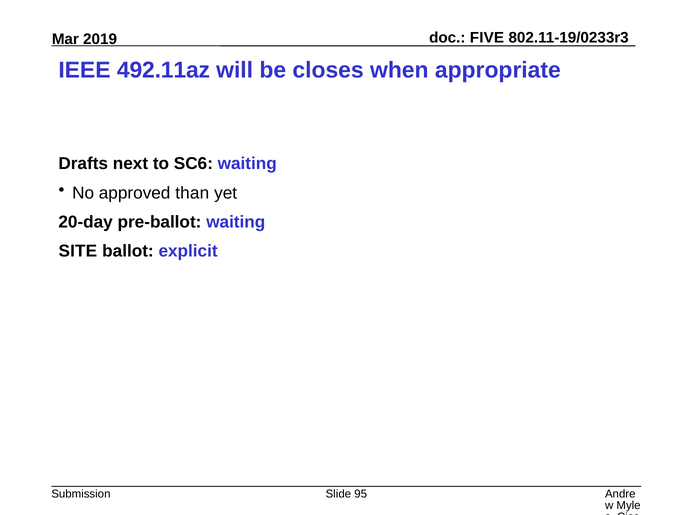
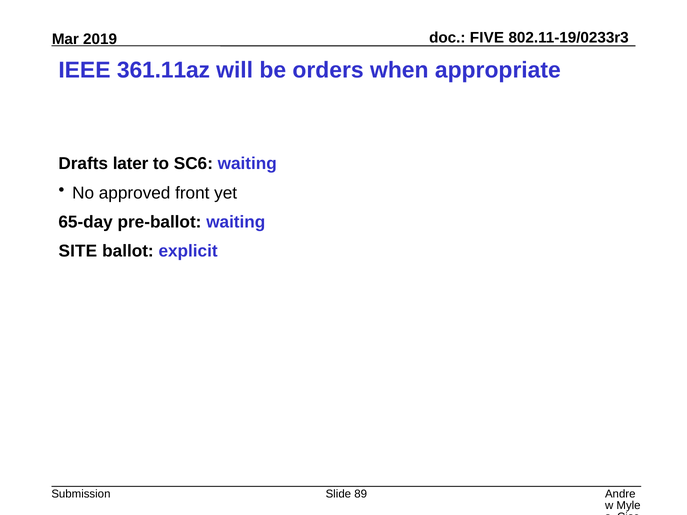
492.11az: 492.11az -> 361.11az (163, 70)
closes: closes -> orders (328, 70)
next: next -> later (131, 164)
than: than -> front (192, 193)
20-day: 20-day -> 65-day (86, 222)
95: 95 -> 89 (361, 494)
